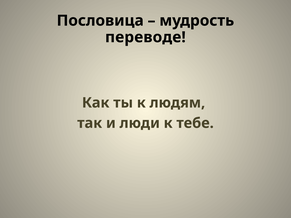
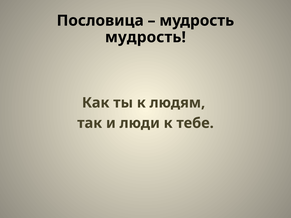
переводе: переводе -> мудрость (145, 37)
